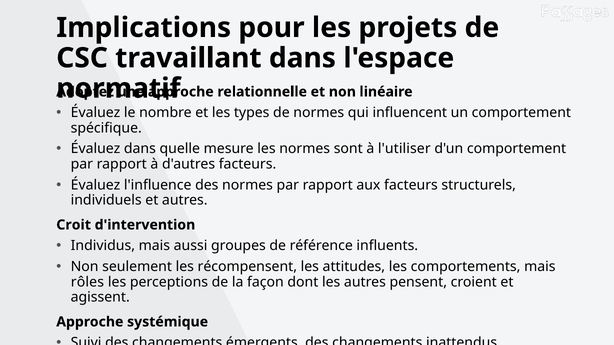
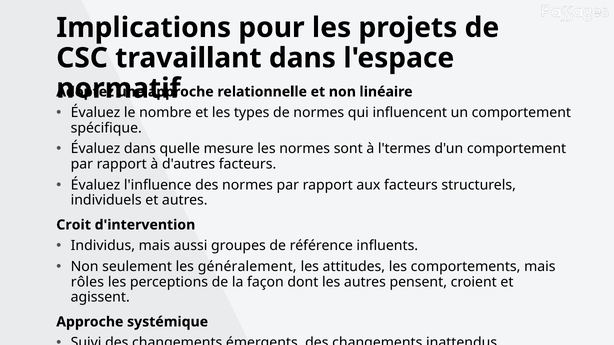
l'utiliser: l'utiliser -> l'termes (404, 149)
récompensent: récompensent -> généralement (247, 267)
